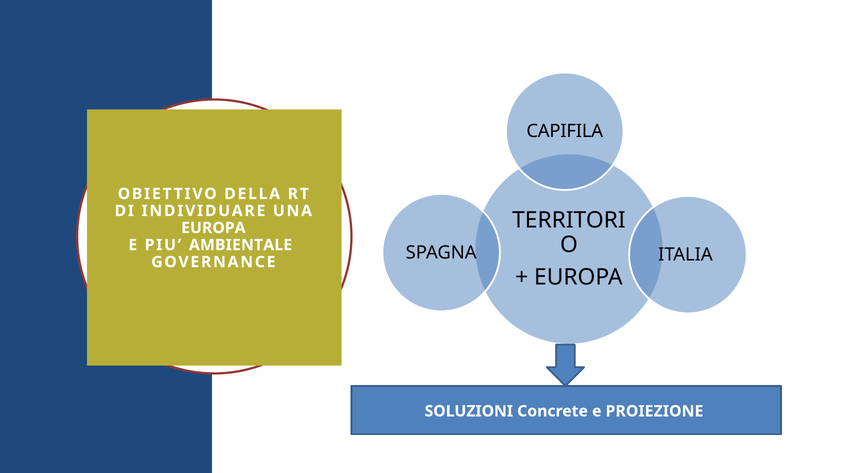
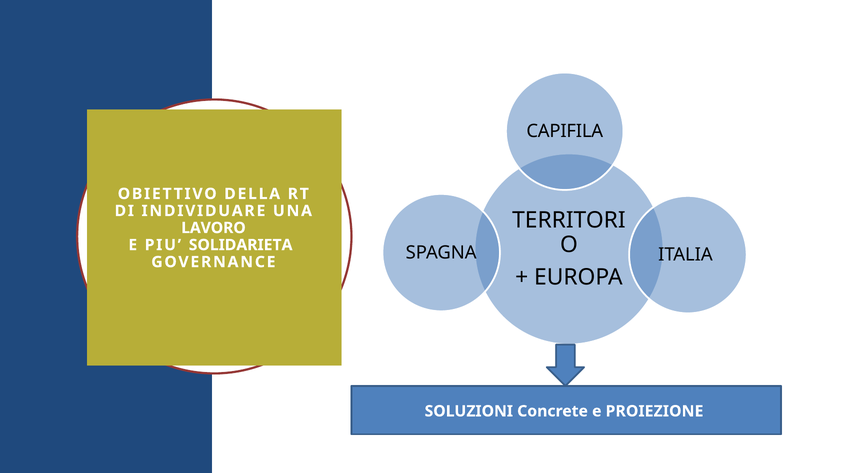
EUROPA: EUROPA -> LAVORO (213, 228)
AMBIENTALE: AMBIENTALE -> SOLIDARIETA (241, 245)
